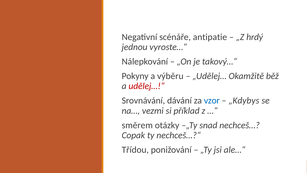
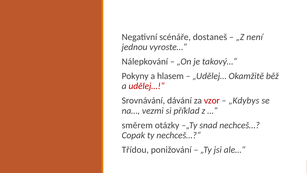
antipatie: antipatie -> dostaneš (210, 37)
hrdý: hrdý -> není (255, 37)
výběru: výběru -> hlasem (170, 76)
vzor colour: blue -> red (212, 100)
